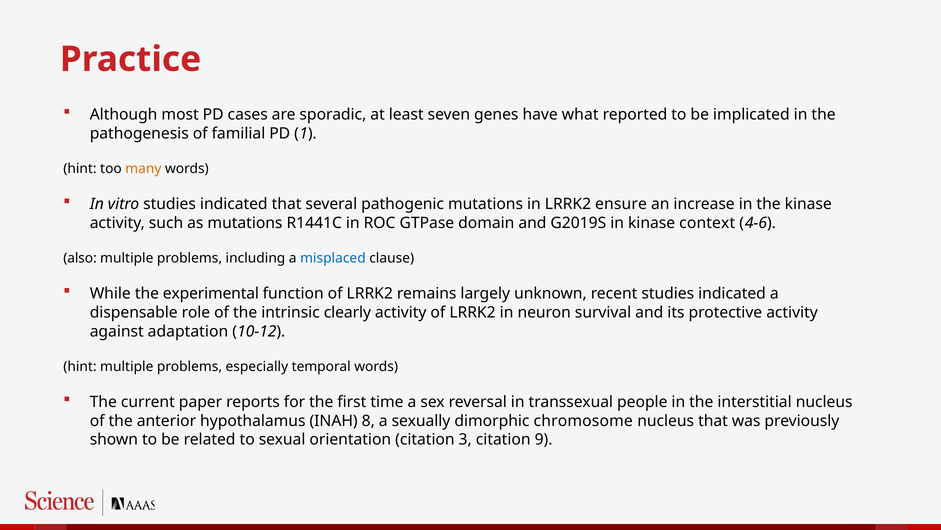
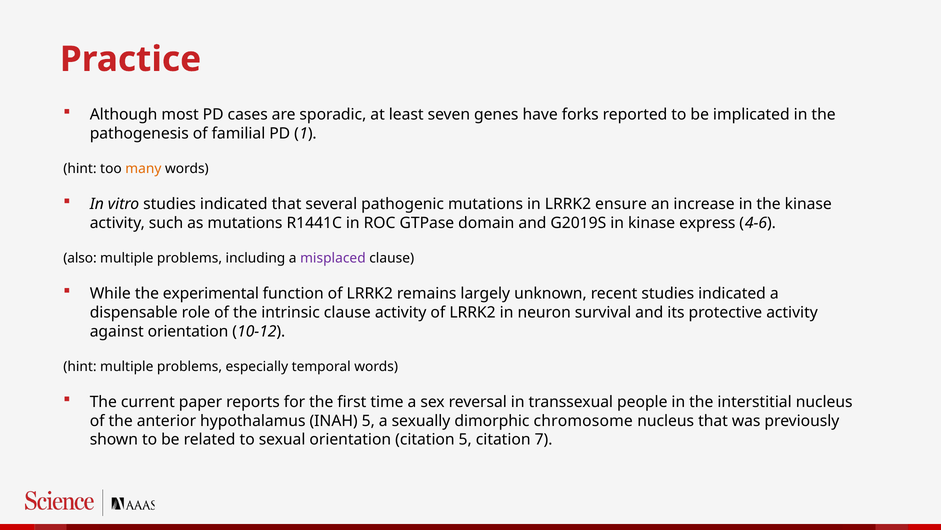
what: what -> forks (580, 115)
context: context -> express (707, 223)
misplaced colour: blue -> purple (333, 258)
intrinsic clearly: clearly -> clause (347, 312)
against adaptation: adaptation -> orientation (188, 331)
INAH 8: 8 -> 5 (368, 421)
citation 3: 3 -> 5 (465, 439)
9: 9 -> 7 (544, 439)
